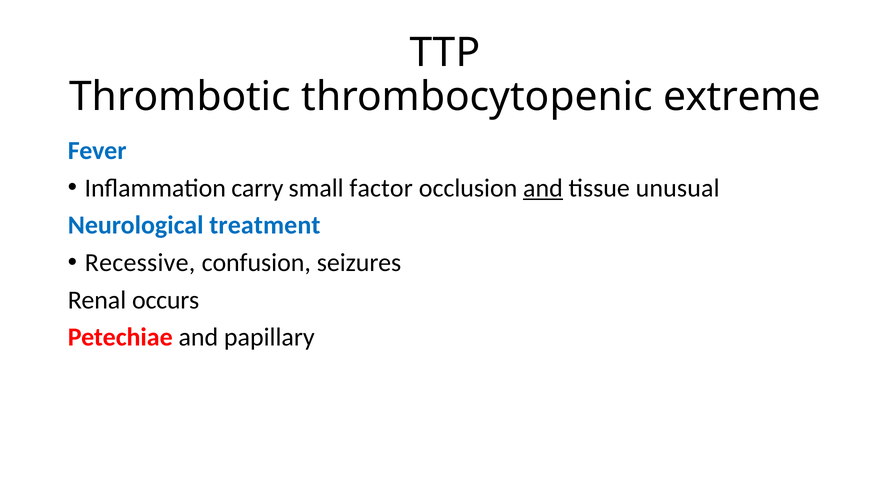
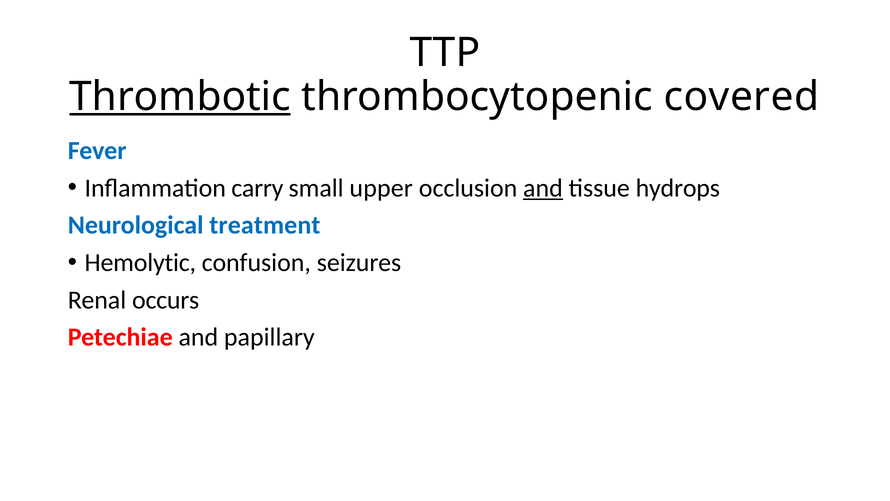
Thrombotic underline: none -> present (180, 97)
extreme: extreme -> covered (742, 97)
factor: factor -> upper (381, 188)
unusual: unusual -> hydrops (678, 188)
Recessive: Recessive -> Hemolytic (140, 262)
